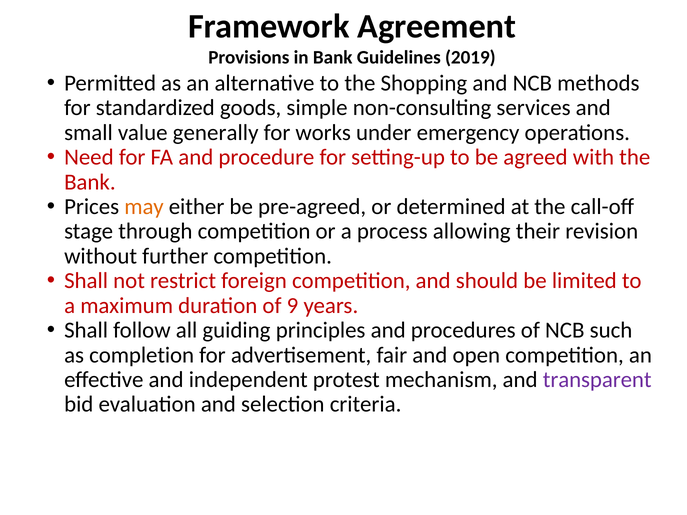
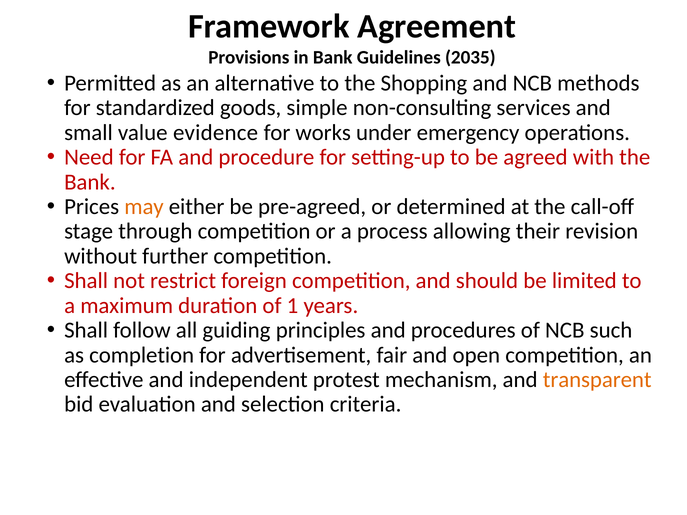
2019: 2019 -> 2035 (470, 57)
generally: generally -> evidence (216, 133)
9: 9 -> 1 (293, 306)
transparent colour: purple -> orange (597, 380)
